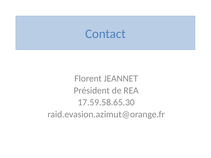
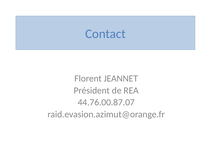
17.59.58.65.30: 17.59.58.65.30 -> 44.76.00.87.07 (106, 103)
